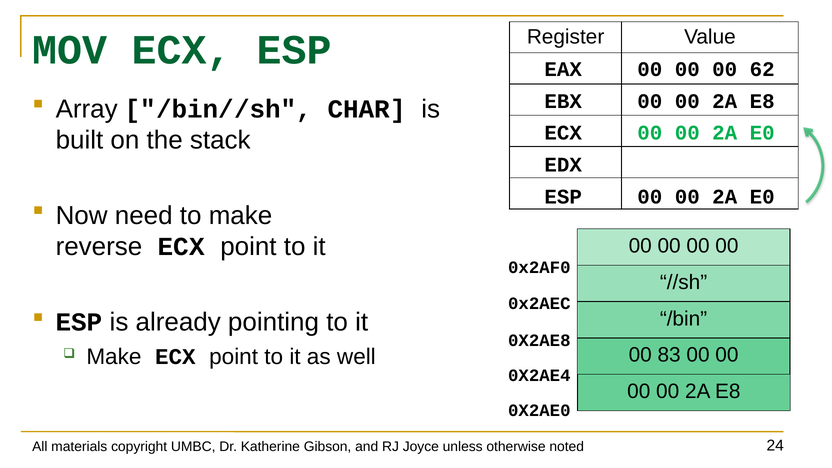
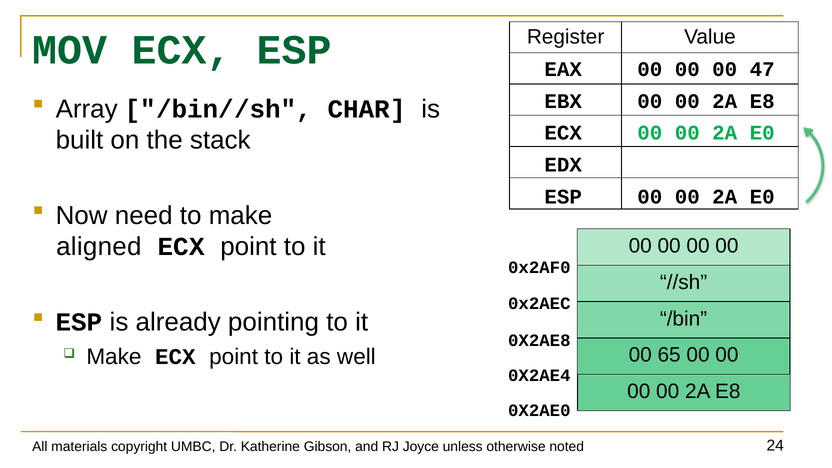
62: 62 -> 47 (762, 69)
reverse: reverse -> aligned (99, 247)
83: 83 -> 65 (669, 355)
